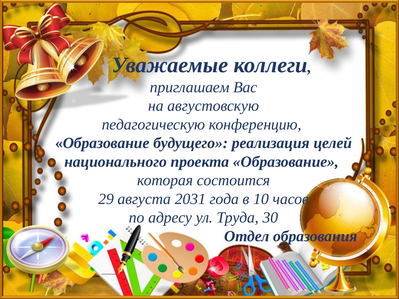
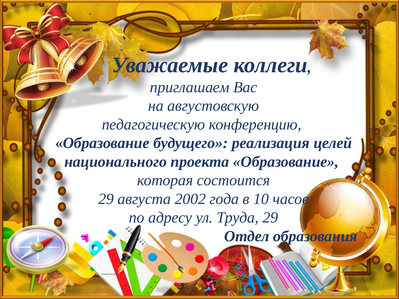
2031: 2031 -> 2002 (190, 199)
Труда 30: 30 -> 29 (270, 218)
